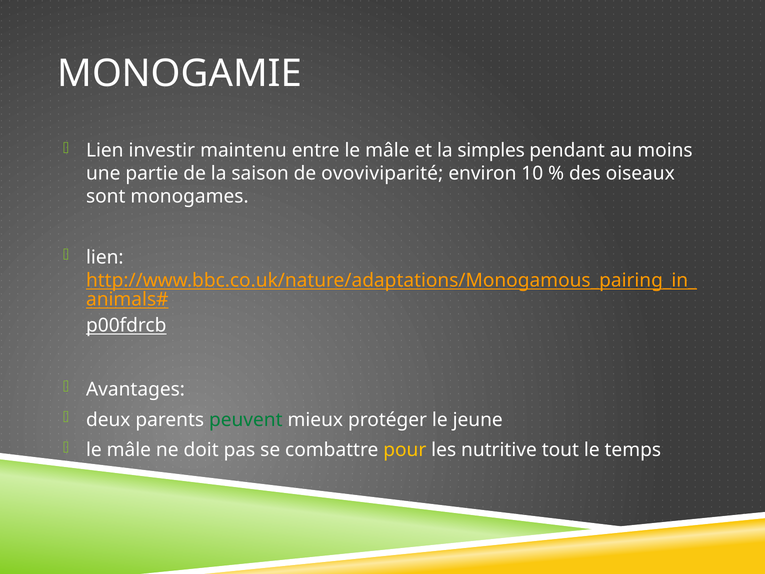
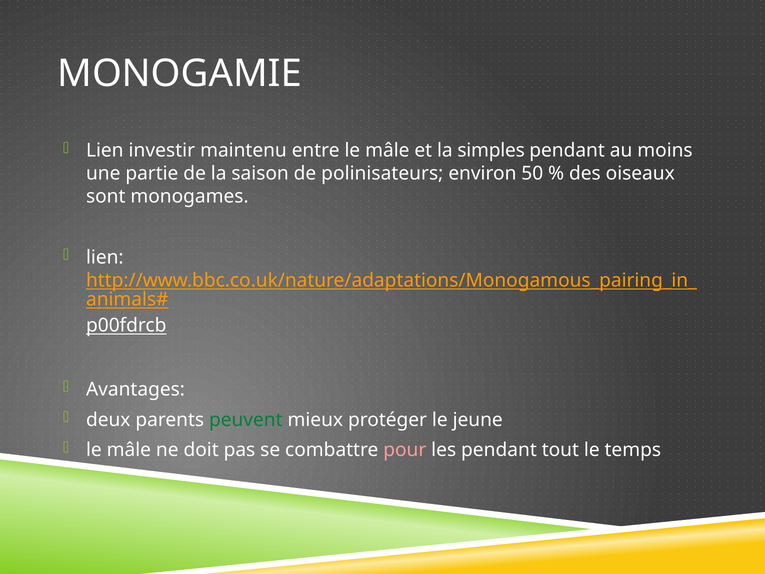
ovoviviparité: ovoviviparité -> polinisateurs (382, 173)
10: 10 -> 50 (532, 173)
pour colour: yellow -> pink (405, 450)
les nutritive: nutritive -> pendant (499, 450)
